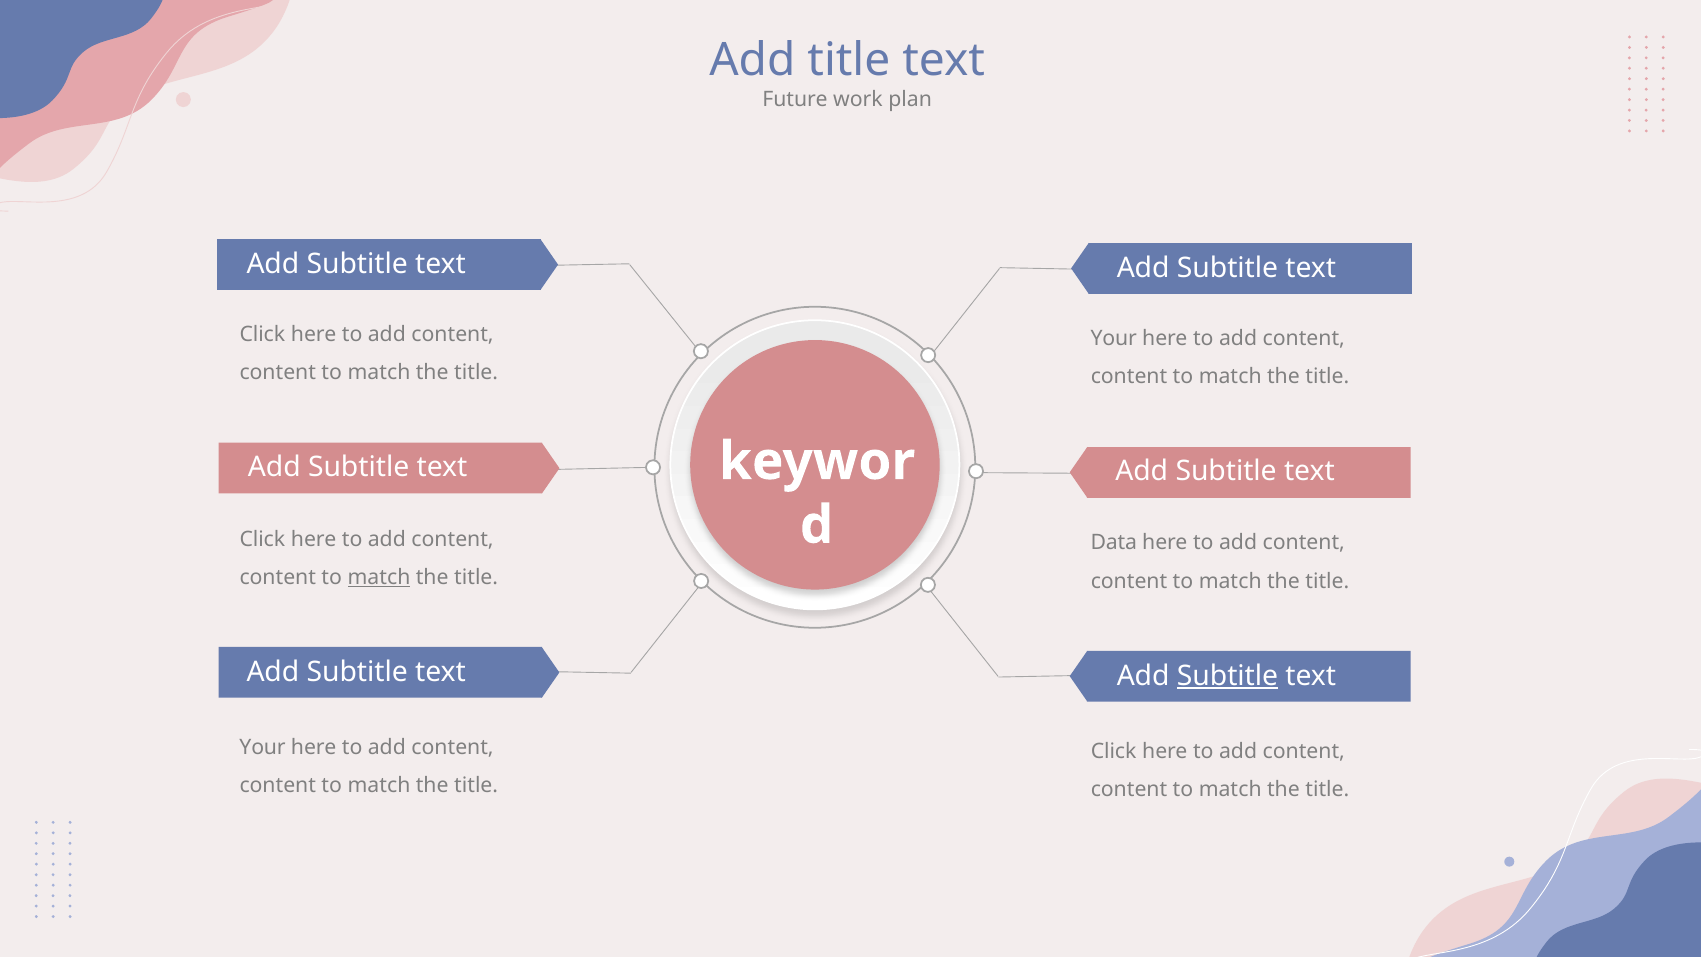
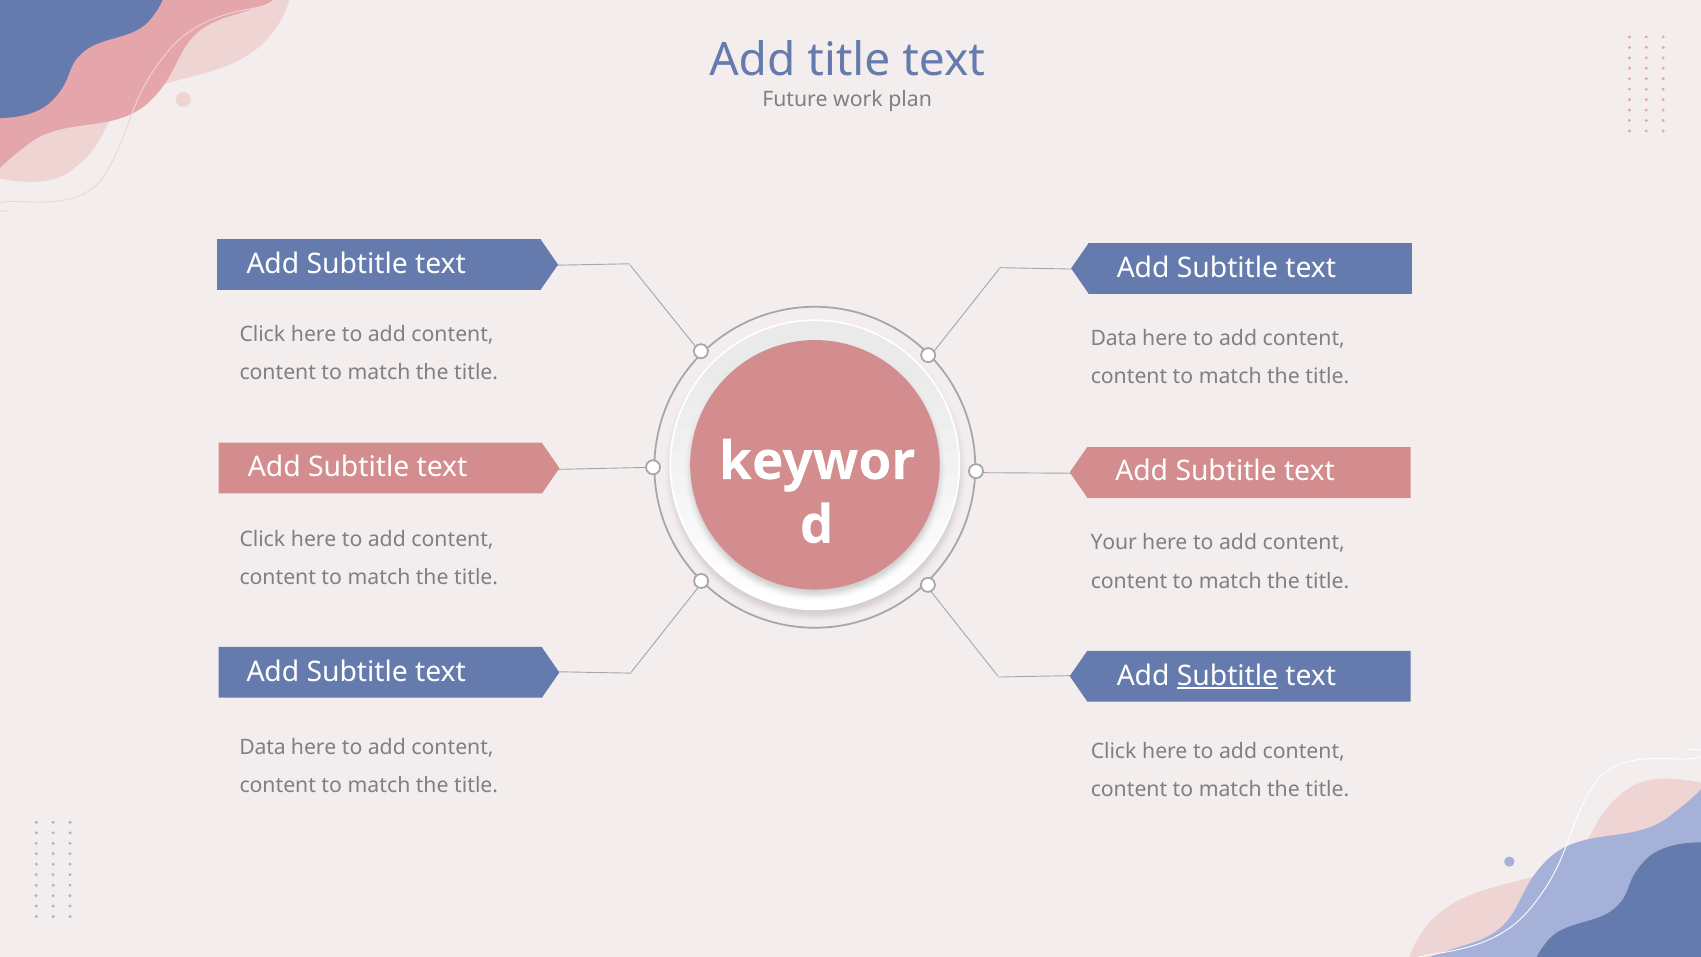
Your: Your -> Data (1114, 338)
Data: Data -> Your (1114, 543)
match underline: present -> none (379, 577)
Your: Your -> Data (263, 747)
